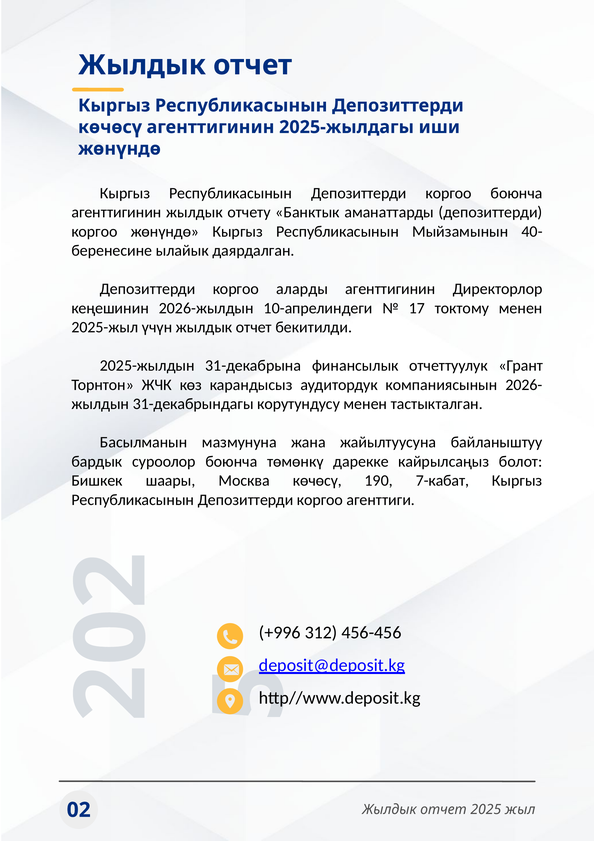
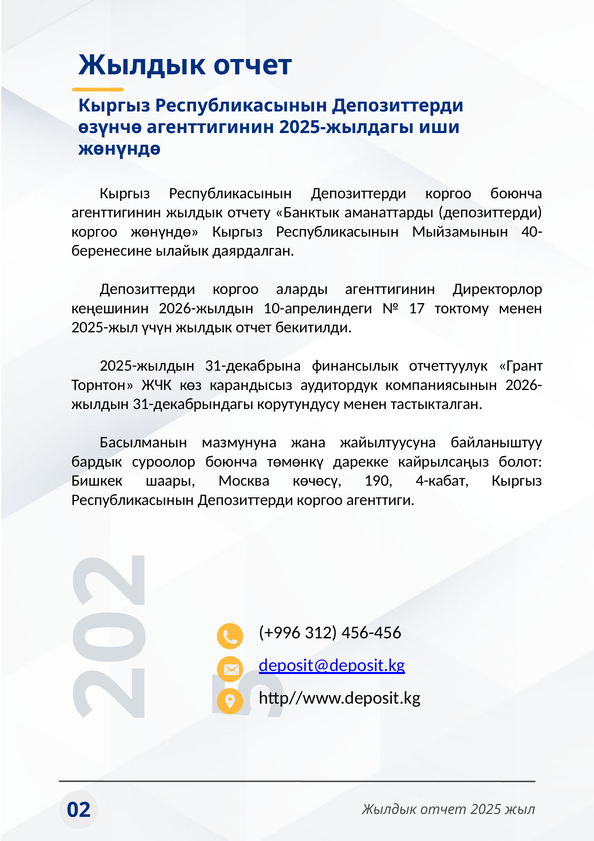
көчөсү: көчөсү -> өзүнчө (110, 127)
7-кабат: 7-кабат -> 4-кабат (442, 480)
